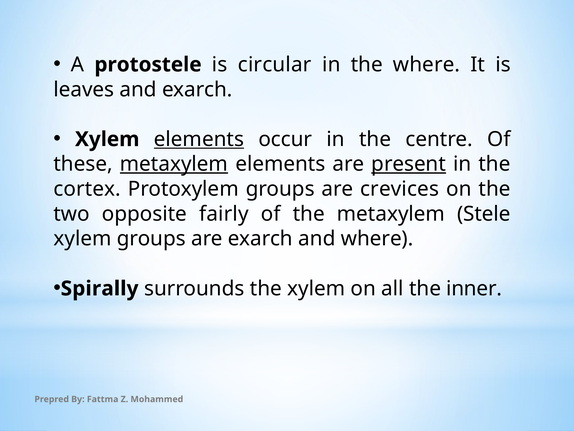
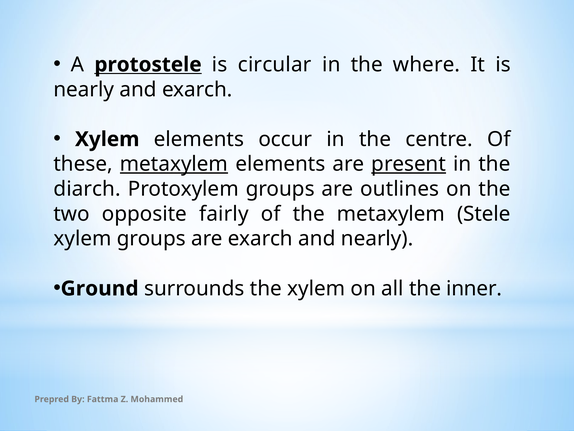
protostele underline: none -> present (148, 65)
leaves: leaves -> nearly (84, 89)
elements underline: present -> none (199, 139)
cortex: cortex -> diarch (87, 189)
crevices: crevices -> outlines (400, 189)
and where: where -> nearly (377, 239)
Spirally: Spirally -> Ground (100, 288)
